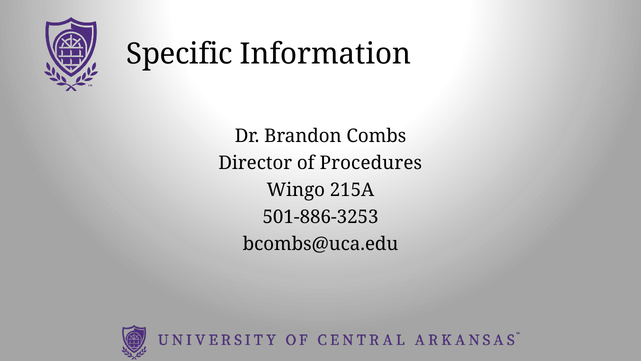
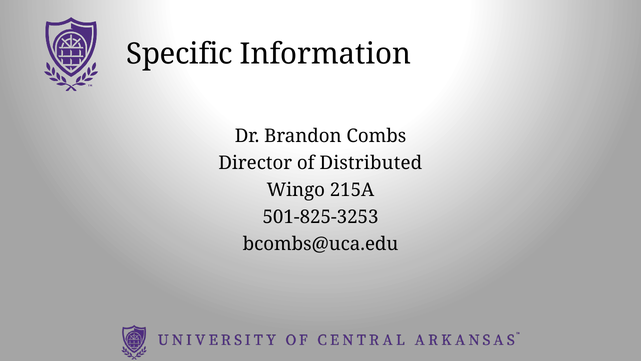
Procedures: Procedures -> Distributed (371, 163)
501-886-3253: 501-886-3253 -> 501-825-3253 (321, 217)
